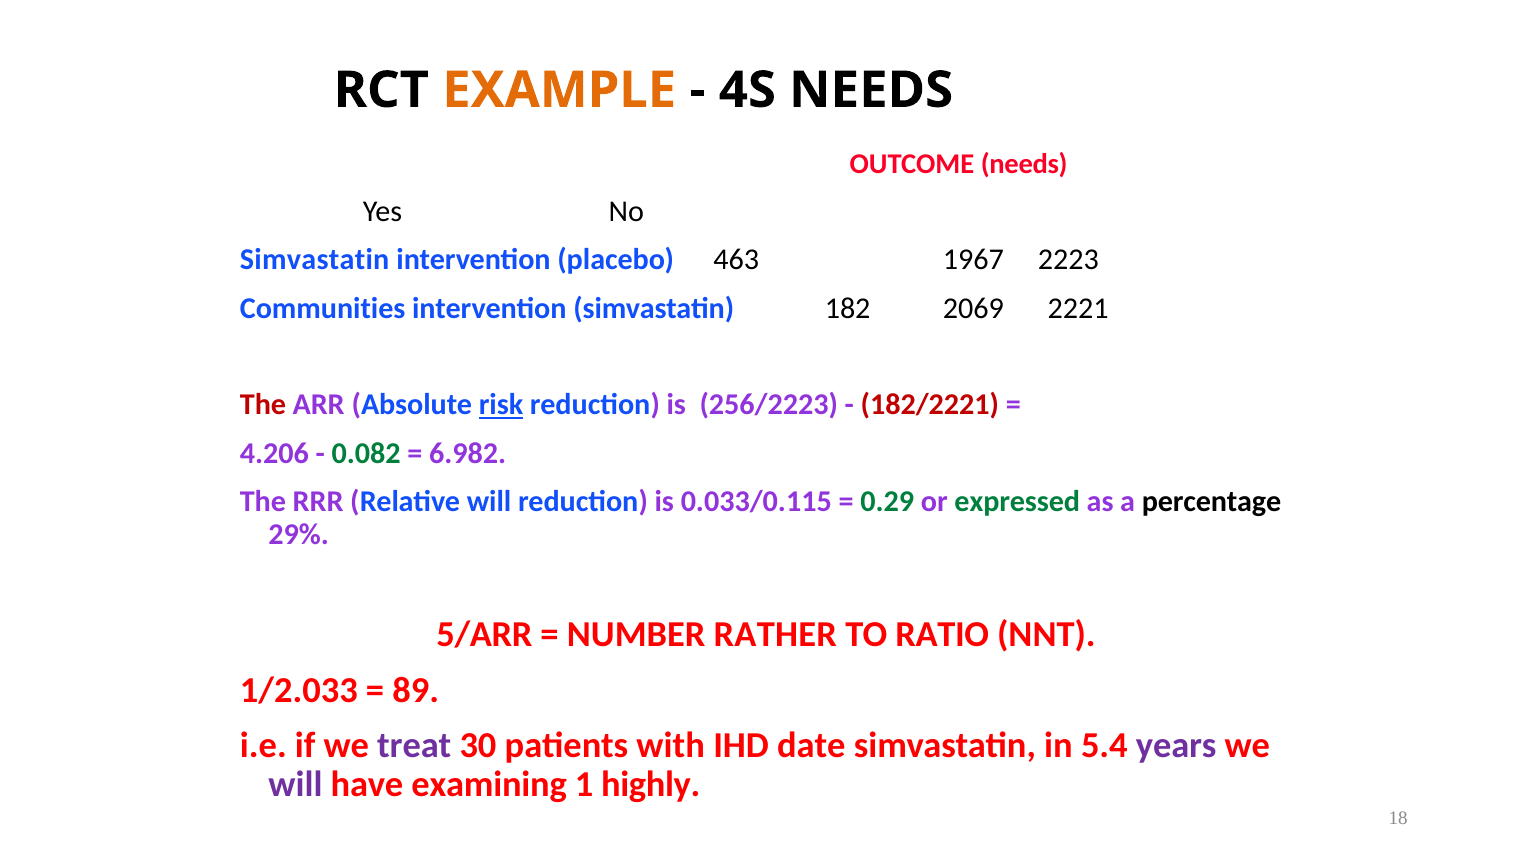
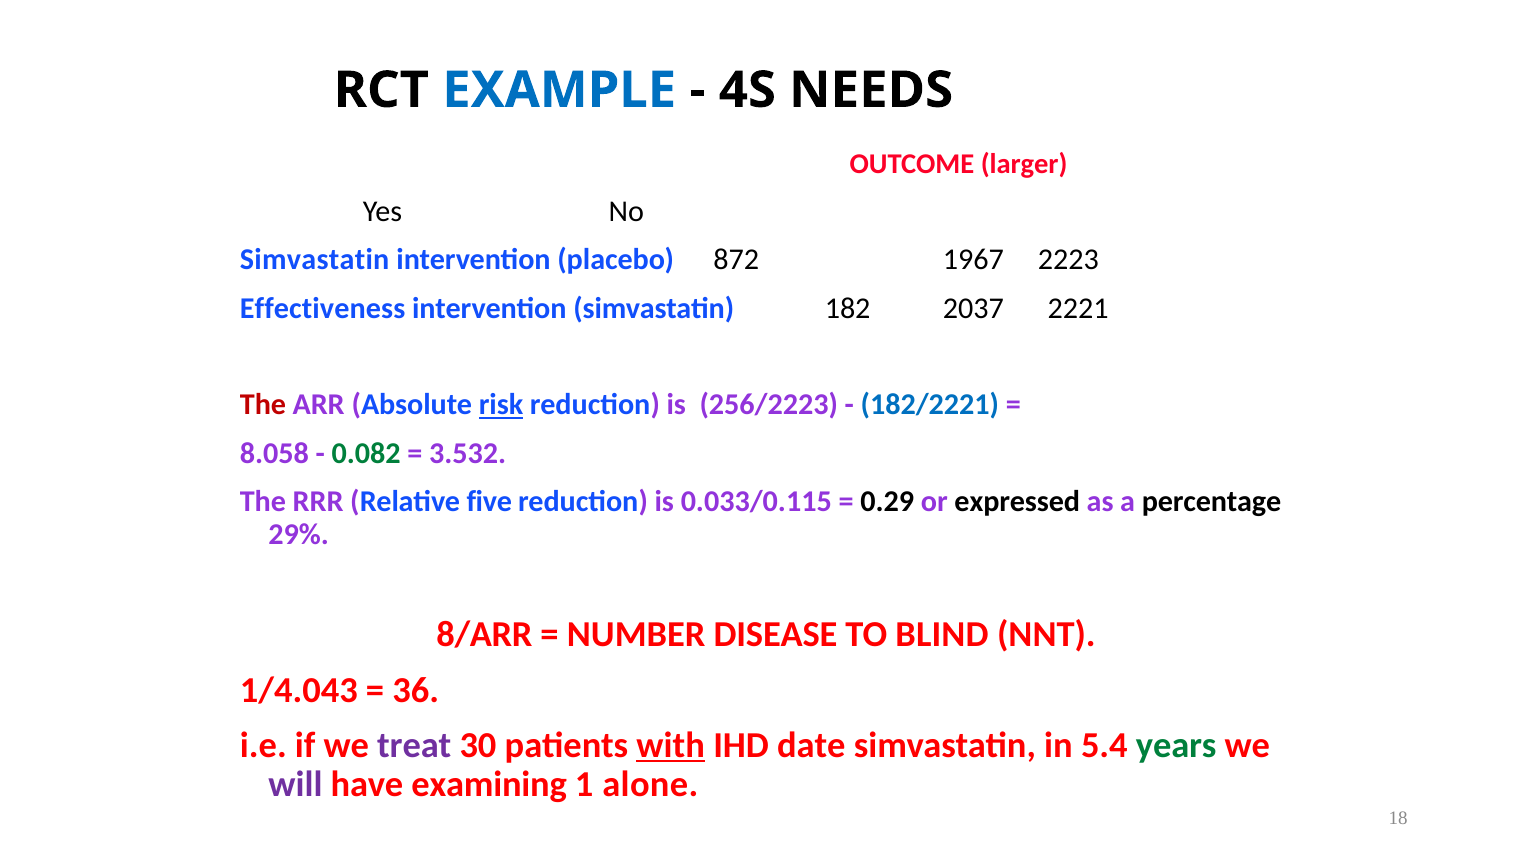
EXAMPLE colour: orange -> blue (559, 90)
OUTCOME needs: needs -> larger (1024, 164)
463: 463 -> 872 (736, 260)
Communities: Communities -> Effectiveness (323, 308)
2069: 2069 -> 2037 (973, 308)
182/2221 colour: red -> blue (930, 405)
4.206: 4.206 -> 8.058 (274, 454)
6.982: 6.982 -> 3.532 (468, 454)
Relative will: will -> five (489, 502)
0.29 colour: green -> black (887, 502)
expressed colour: green -> black (1017, 502)
5/ARR: 5/ARR -> 8/ARR (484, 635)
RATHER: RATHER -> DISEASE (776, 635)
RATIO: RATIO -> BLIND (942, 635)
1/2.033: 1/2.033 -> 1/4.043 (299, 690)
89: 89 -> 36 (416, 690)
with underline: none -> present (671, 745)
years colour: purple -> green (1176, 745)
highly: highly -> alone (650, 785)
